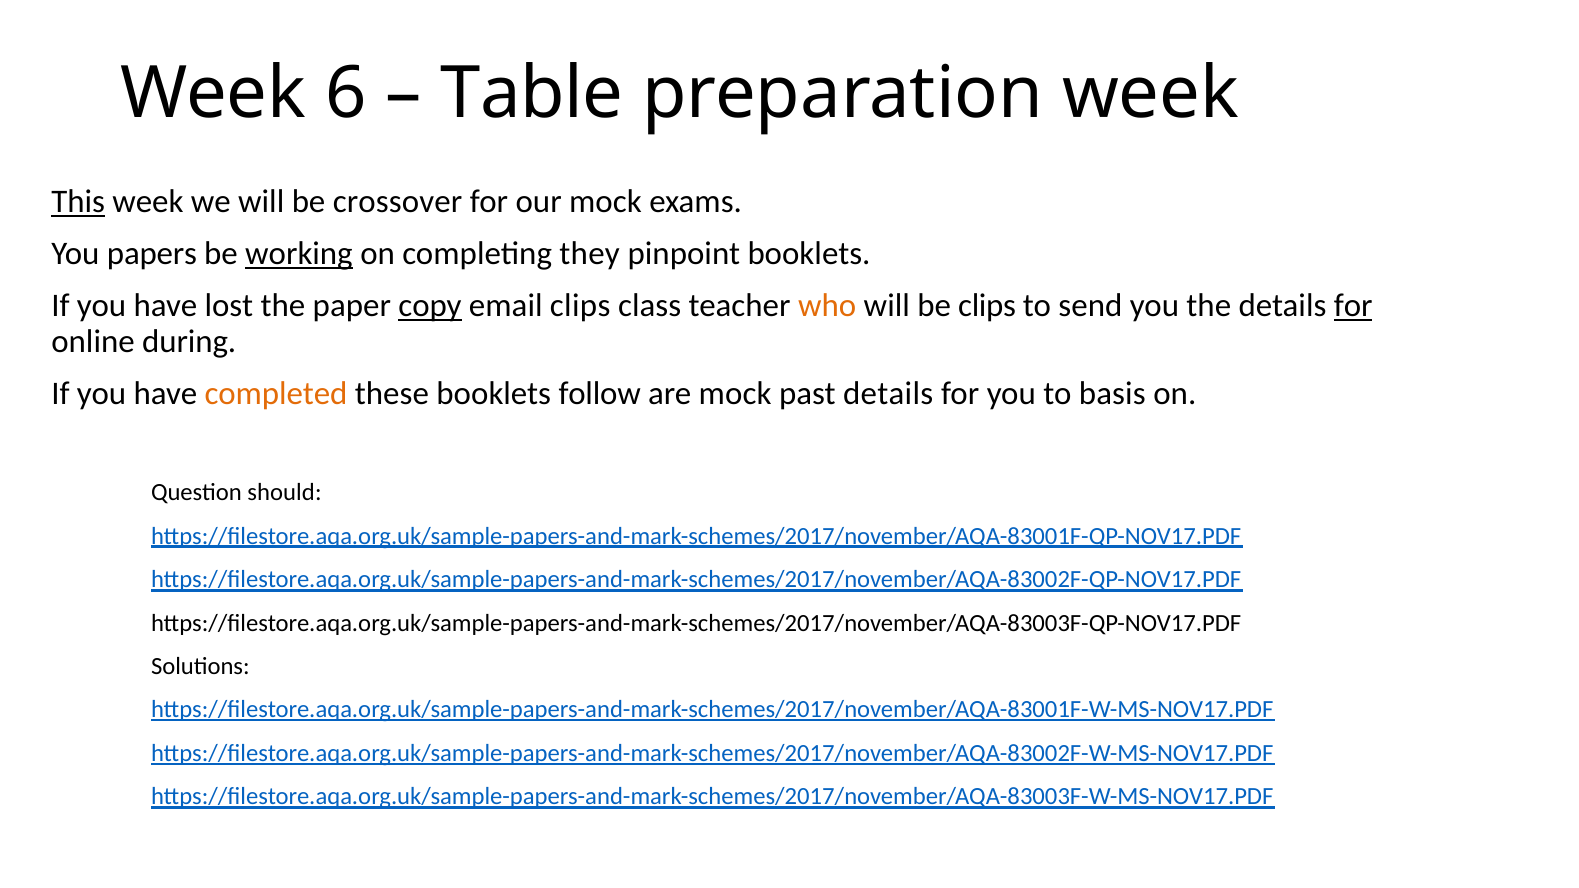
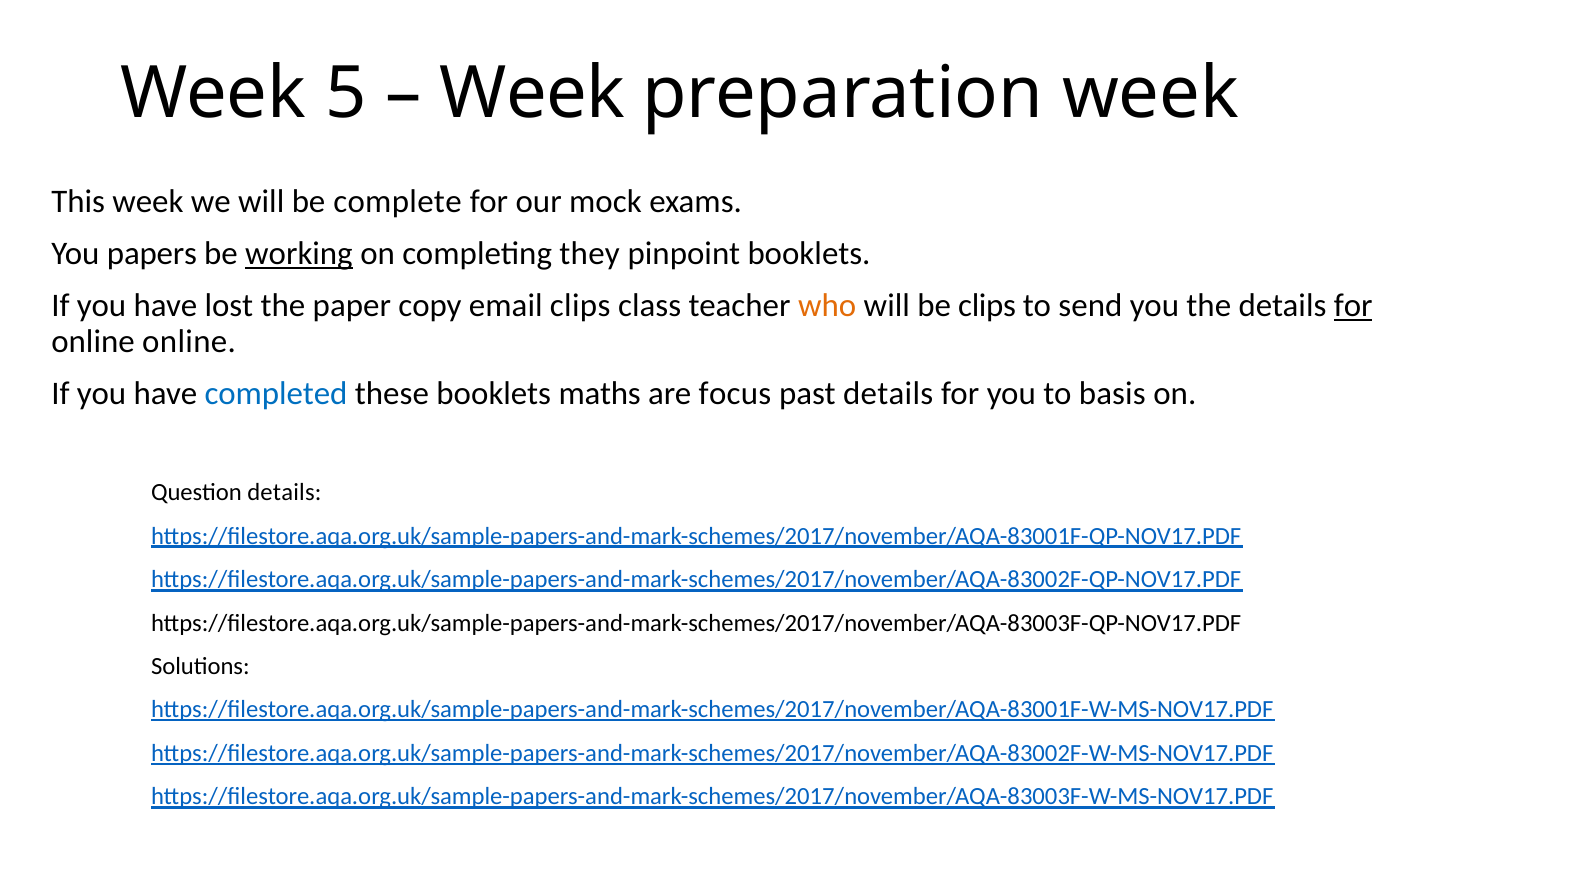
6: 6 -> 5 (346, 94)
Table: Table -> Week (532, 94)
This underline: present -> none (78, 202)
crossover: crossover -> complete (397, 202)
copy underline: present -> none (430, 306)
online during: during -> online (189, 342)
completed colour: orange -> blue (276, 394)
follow: follow -> maths (600, 394)
are mock: mock -> focus (735, 394)
Question should: should -> details (284, 493)
